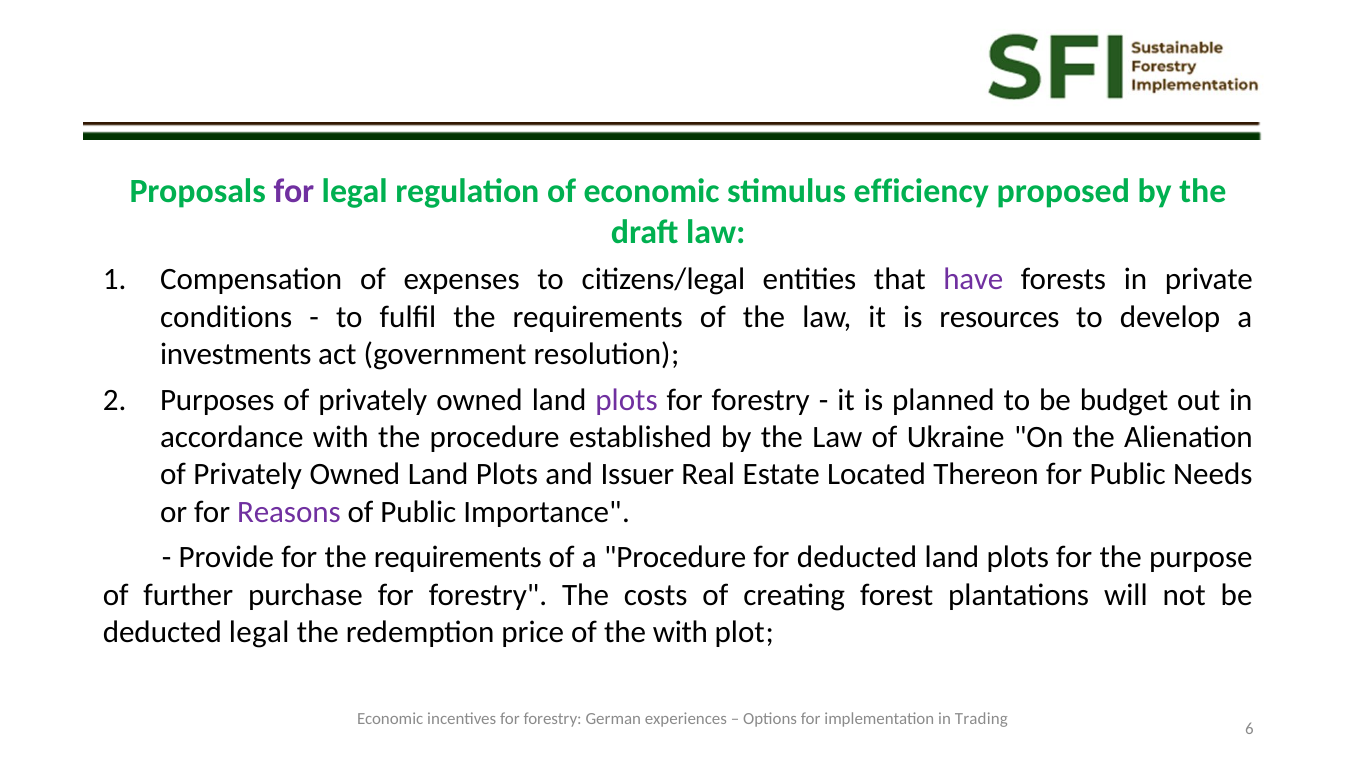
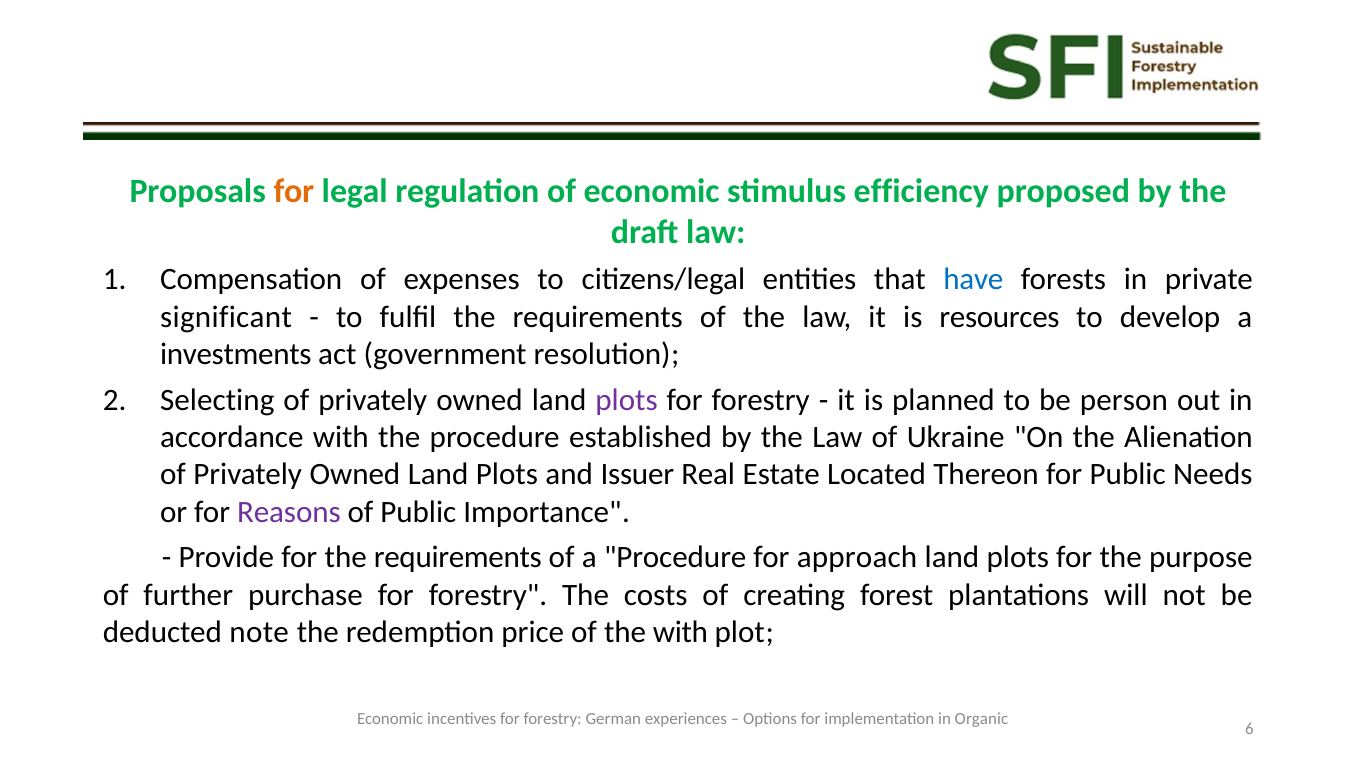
for colour: purple -> orange (294, 192)
have colour: purple -> blue (973, 280)
conditions: conditions -> significant (226, 317)
Purposes: Purposes -> Selecting (217, 400)
budget: budget -> person (1124, 400)
for deducted: deducted -> approach (857, 558)
deducted legal: legal -> note (259, 632)
Trading: Trading -> Organic (981, 719)
